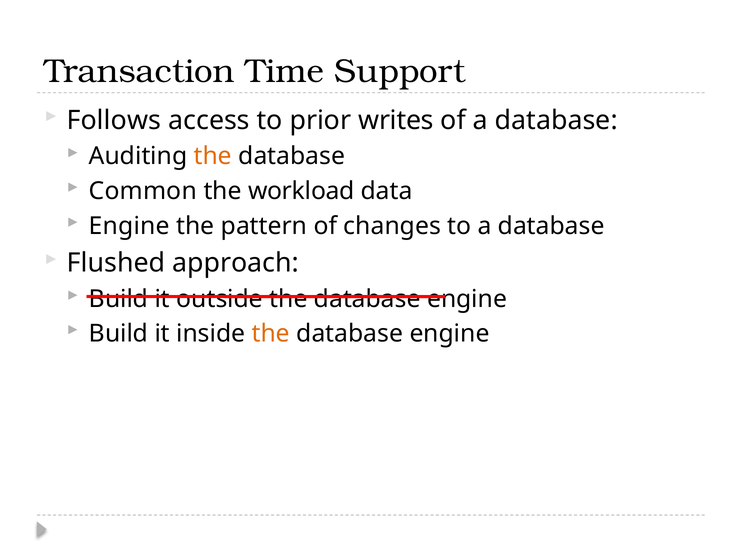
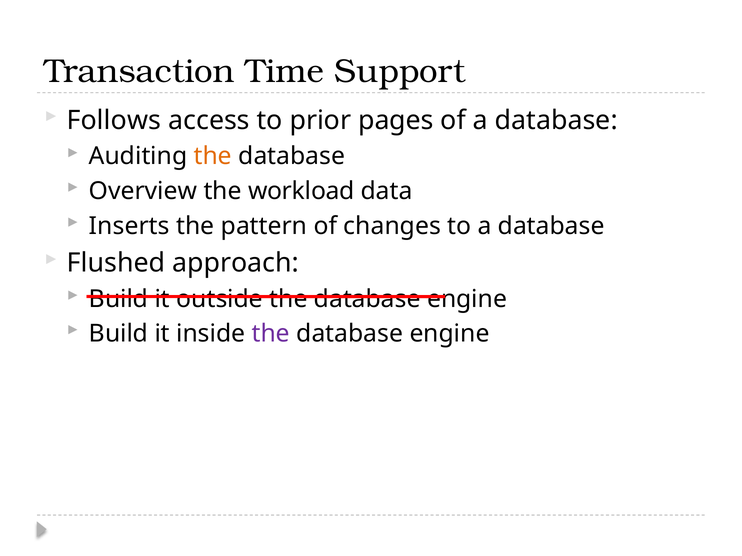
writes: writes -> pages (396, 121)
Common: Common -> Overview (143, 191)
Engine: Engine -> Inserts (129, 226)
the colour: orange -> purple (271, 334)
